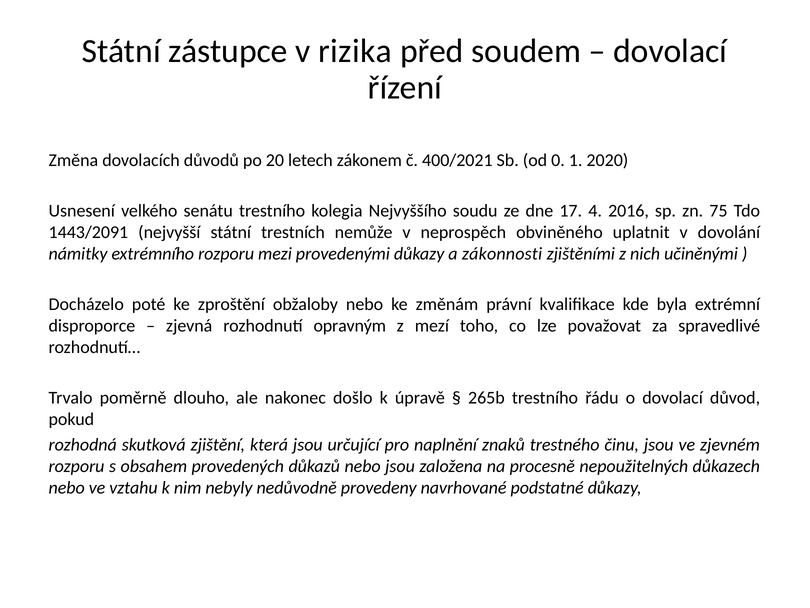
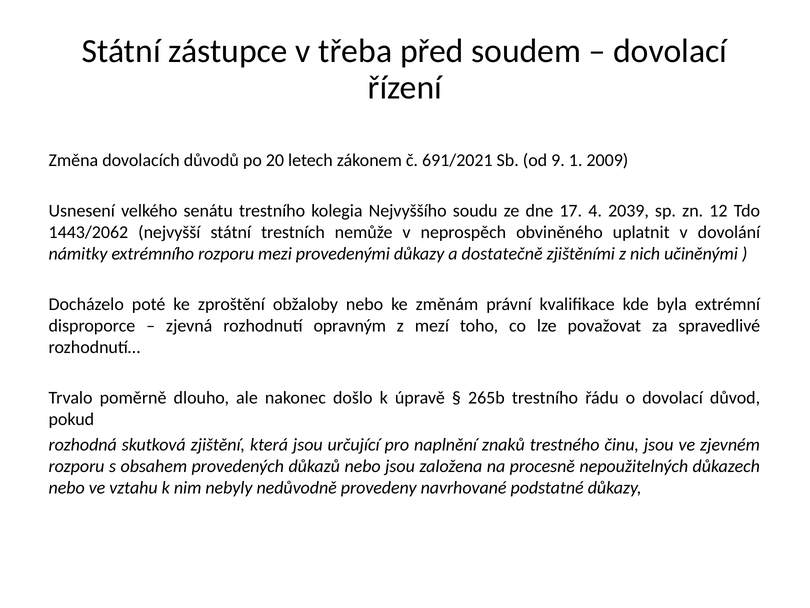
rizika: rizika -> třeba (355, 51)
400/2021: 400/2021 -> 691/2021 (457, 160)
0: 0 -> 9 (558, 160)
2020: 2020 -> 2009 (607, 160)
2016: 2016 -> 2039 (629, 210)
75: 75 -> 12 (718, 210)
1443/2091: 1443/2091 -> 1443/2062 (88, 232)
zákonnosti: zákonnosti -> dostatečně (502, 254)
